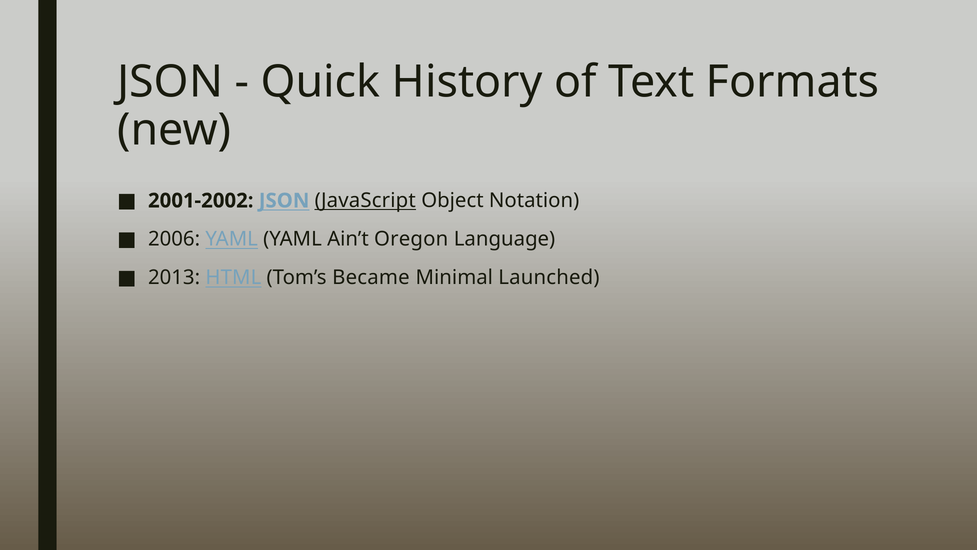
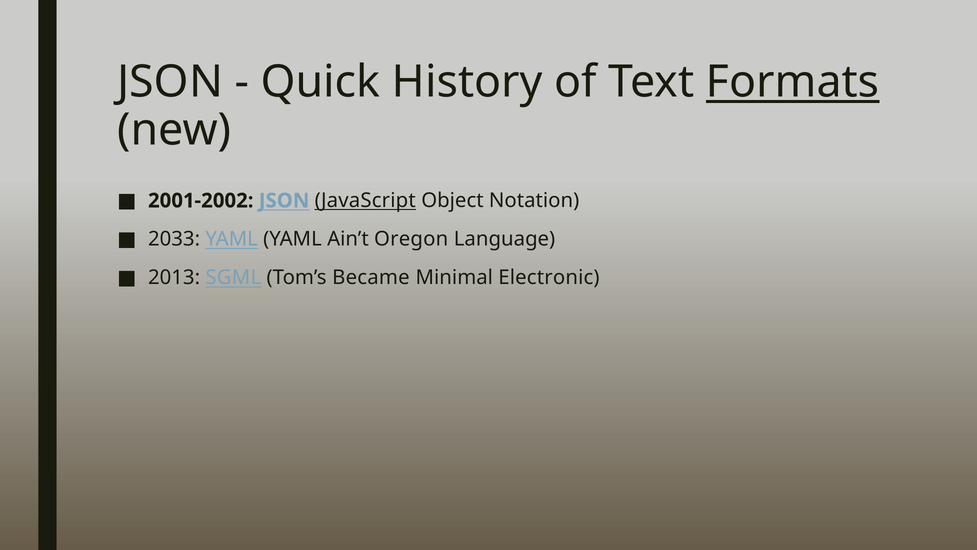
Formats underline: none -> present (793, 82)
2006: 2006 -> 2033 (174, 239)
HTML: HTML -> SGML (233, 277)
Launched: Launched -> Electronic (549, 277)
